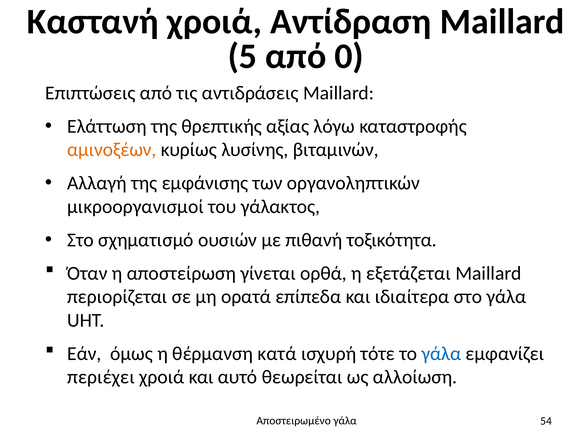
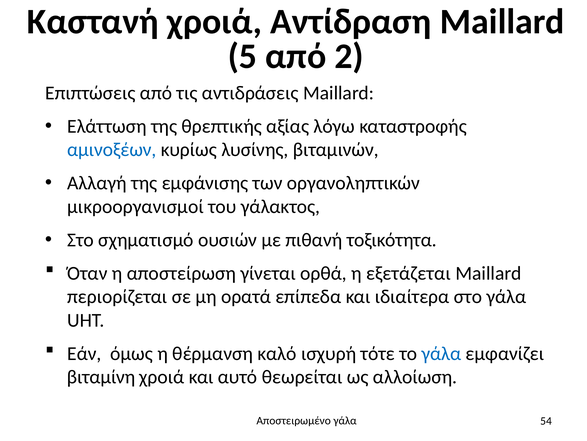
0: 0 -> 2 (349, 56)
αμινοξέων colour: orange -> blue (112, 150)
κατά: κατά -> καλό (277, 353)
περιέχει: περιέχει -> βιταμίνη (101, 377)
